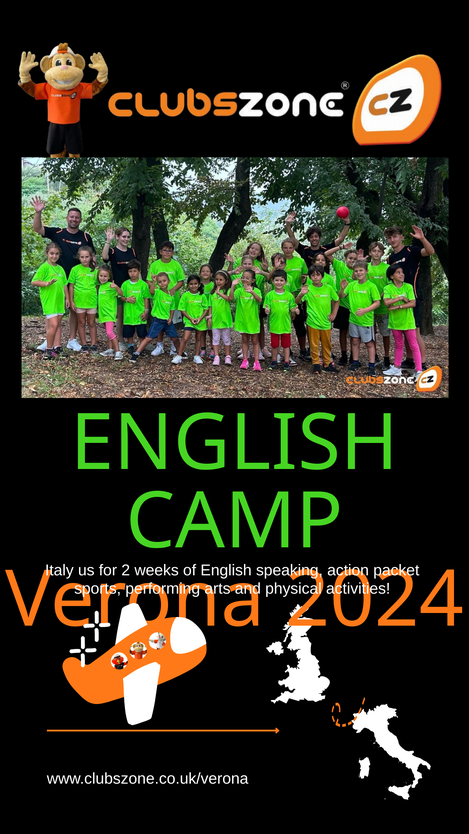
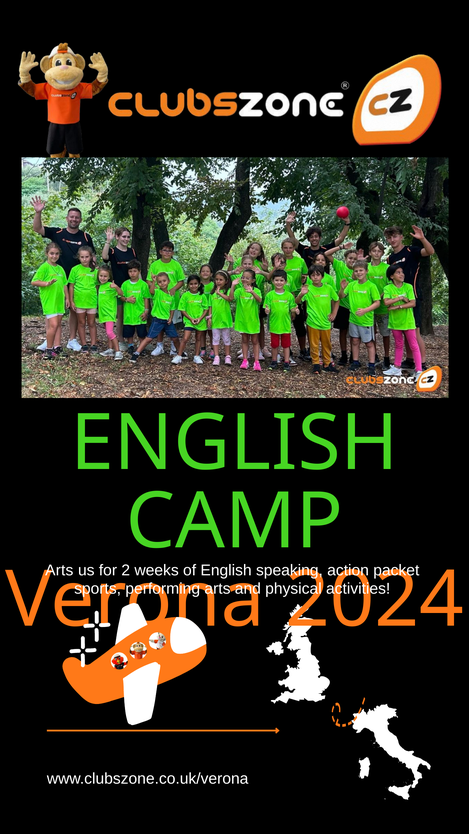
Italy: Italy -> Arts (59, 570)
